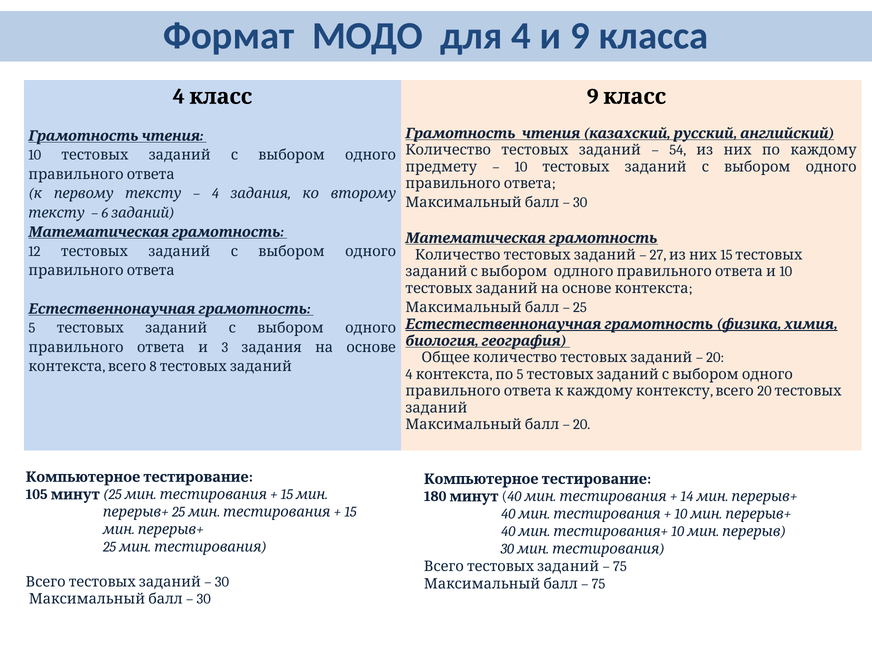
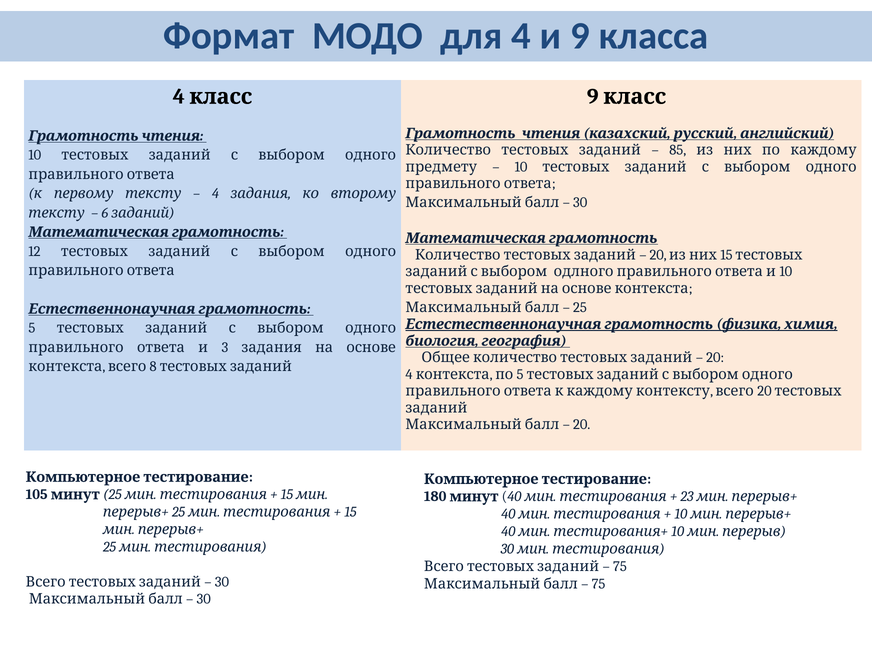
54: 54 -> 85 (678, 150)
27: 27 -> 20 (658, 255)
14: 14 -> 23 (687, 497)
